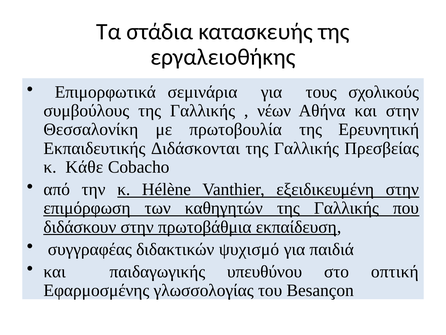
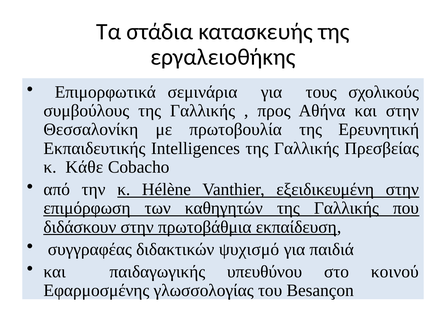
νέων: νέων -> προς (274, 111)
Διδάσκονται: Διδάσκονται -> Intelligences (195, 148)
οπτική: οπτική -> κοινού (395, 271)
